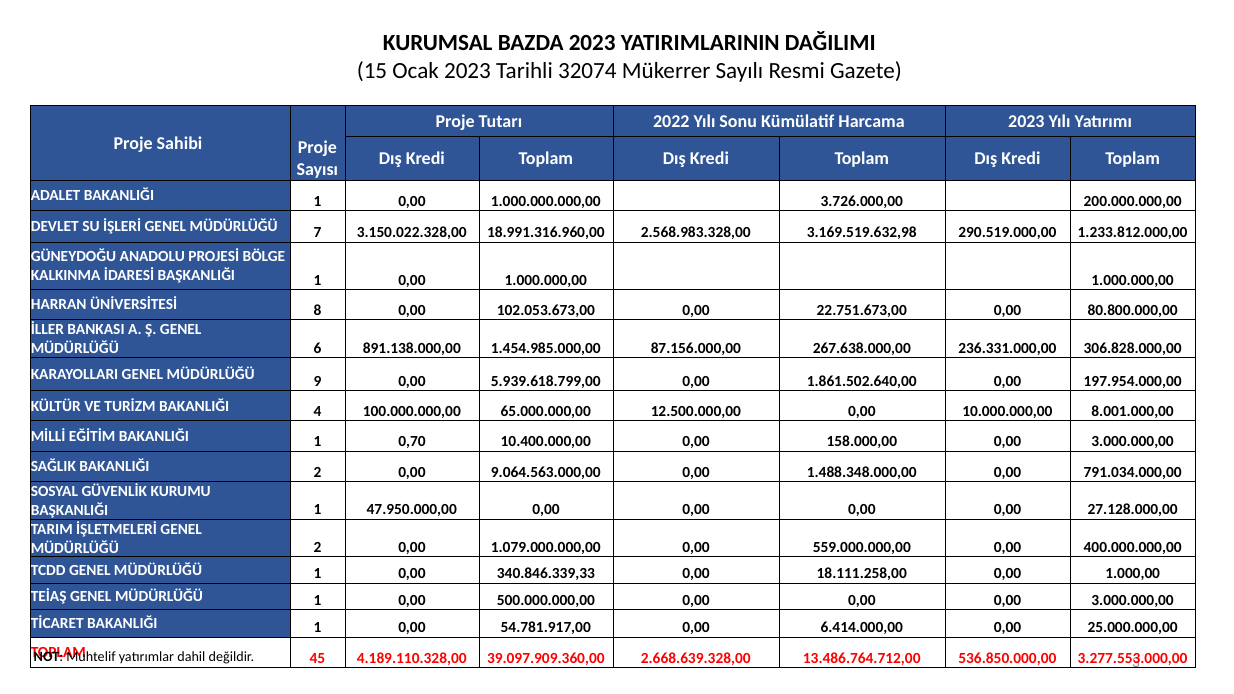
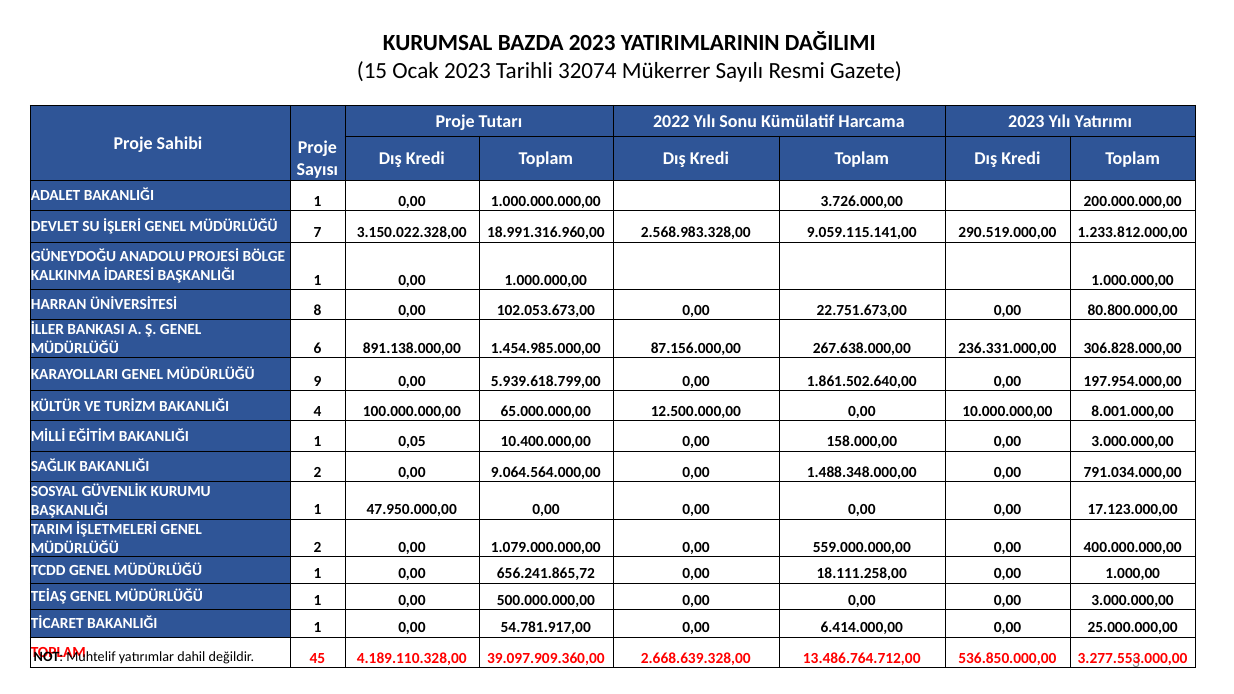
3.169.519.632,98: 3.169.519.632,98 -> 9.059.115.141,00 (862, 233)
0,70: 0,70 -> 0,05 (412, 442)
9.064.563.000,00: 9.064.563.000,00 -> 9.064.564.000,00 (546, 472)
27.128.000,00: 27.128.000,00 -> 17.123.000,00 (1133, 510)
340.846.339,33: 340.846.339,33 -> 656.241.865,72 (546, 574)
